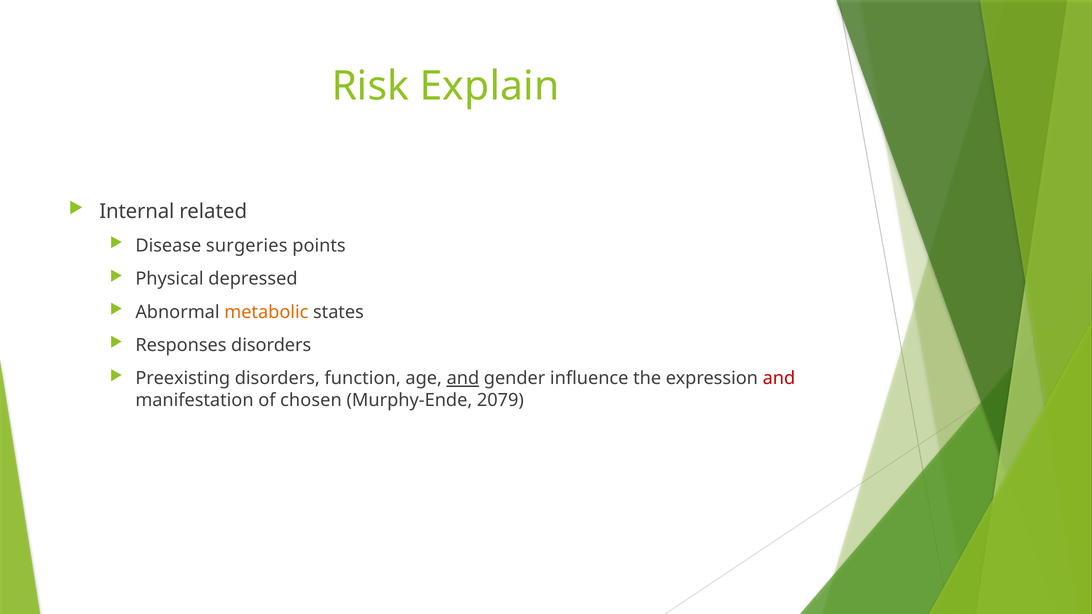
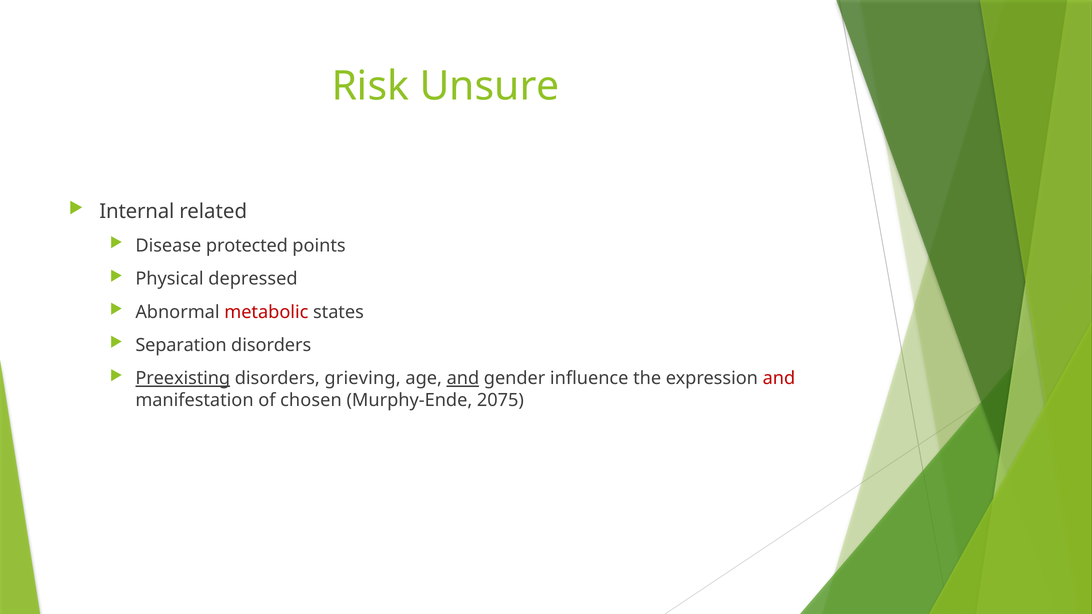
Explain: Explain -> Unsure (490, 86)
surgeries: surgeries -> protected (247, 246)
metabolic colour: orange -> red (266, 312)
Responses: Responses -> Separation (181, 345)
Preexisting underline: none -> present (183, 379)
function: function -> grieving (363, 379)
2079: 2079 -> 2075 (500, 400)
